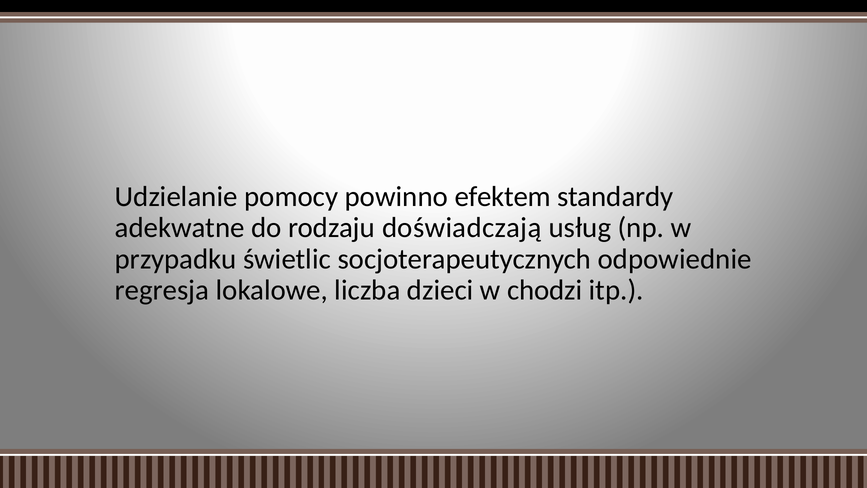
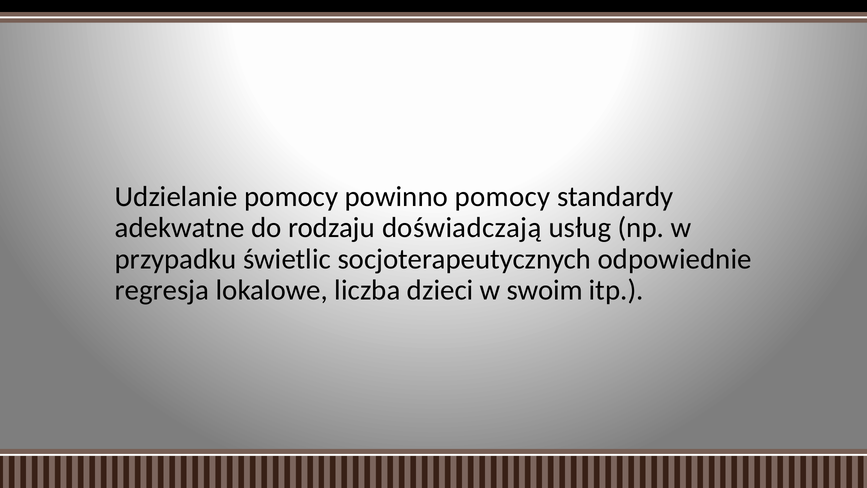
powinno efektem: efektem -> pomocy (502, 196)
chodzi: chodzi -> swoim (545, 290)
